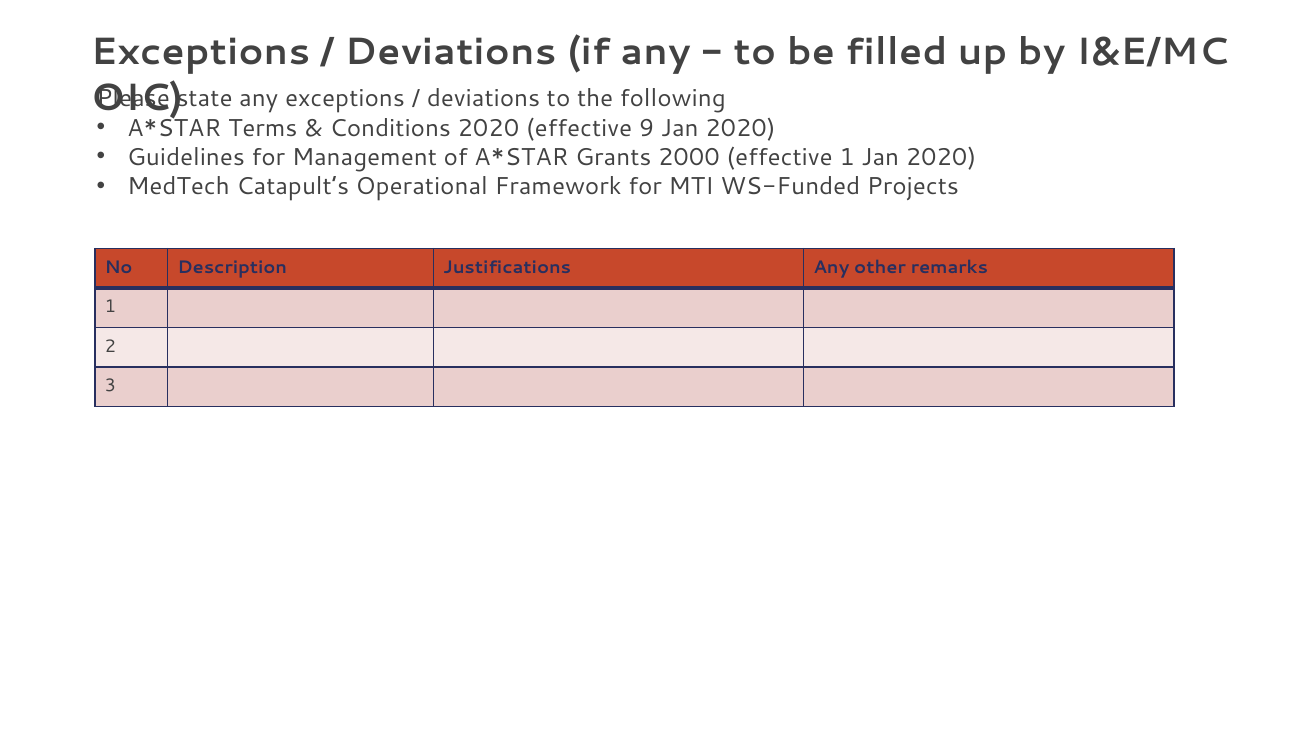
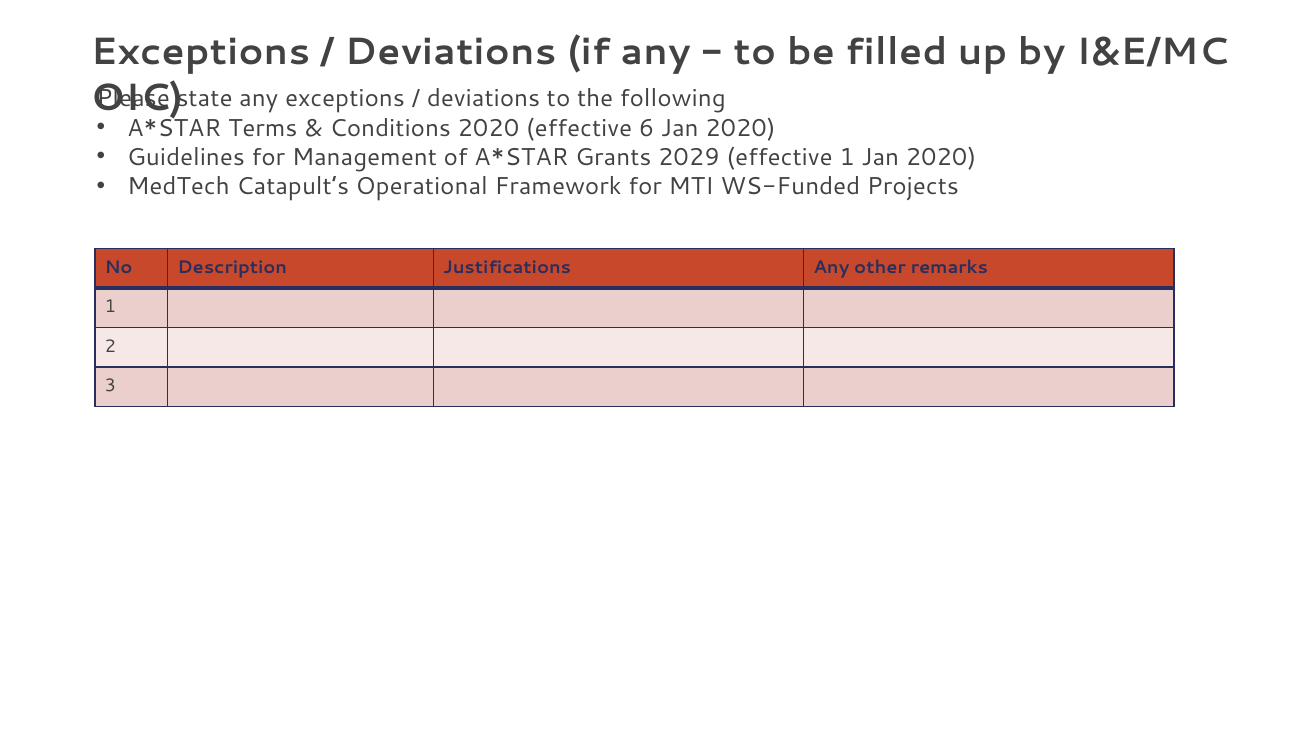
9: 9 -> 6 (647, 128)
2000: 2000 -> 2029 (689, 157)
